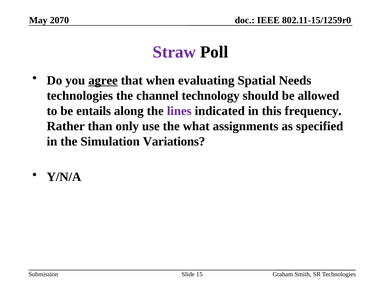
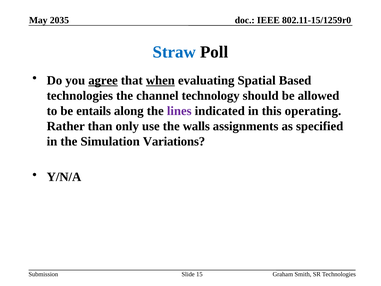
2070: 2070 -> 2035 (59, 20)
Straw colour: purple -> blue (174, 52)
when underline: none -> present (160, 80)
Needs: Needs -> Based (295, 80)
frequency: frequency -> operating (313, 111)
what: what -> walls (196, 126)
